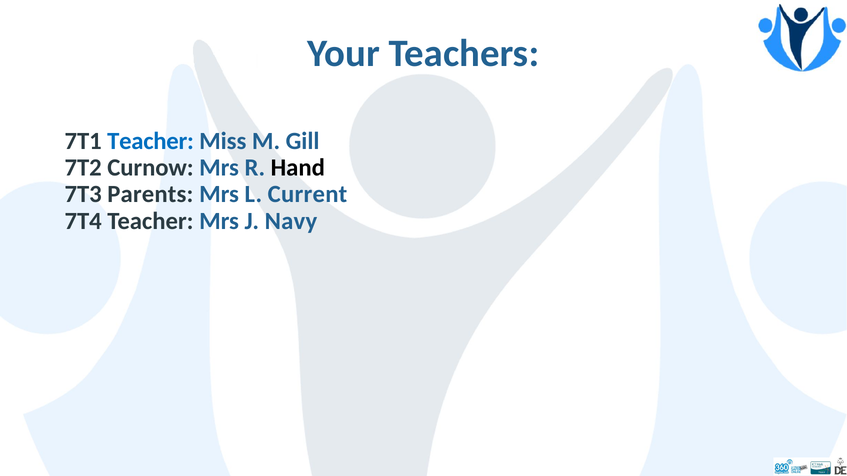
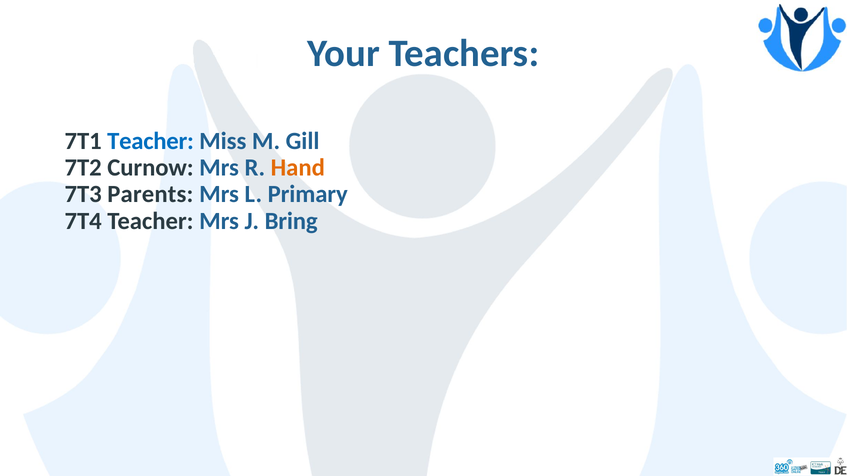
Hand colour: black -> orange (298, 168)
Current: Current -> Primary (308, 194)
Navy: Navy -> Bring (291, 221)
